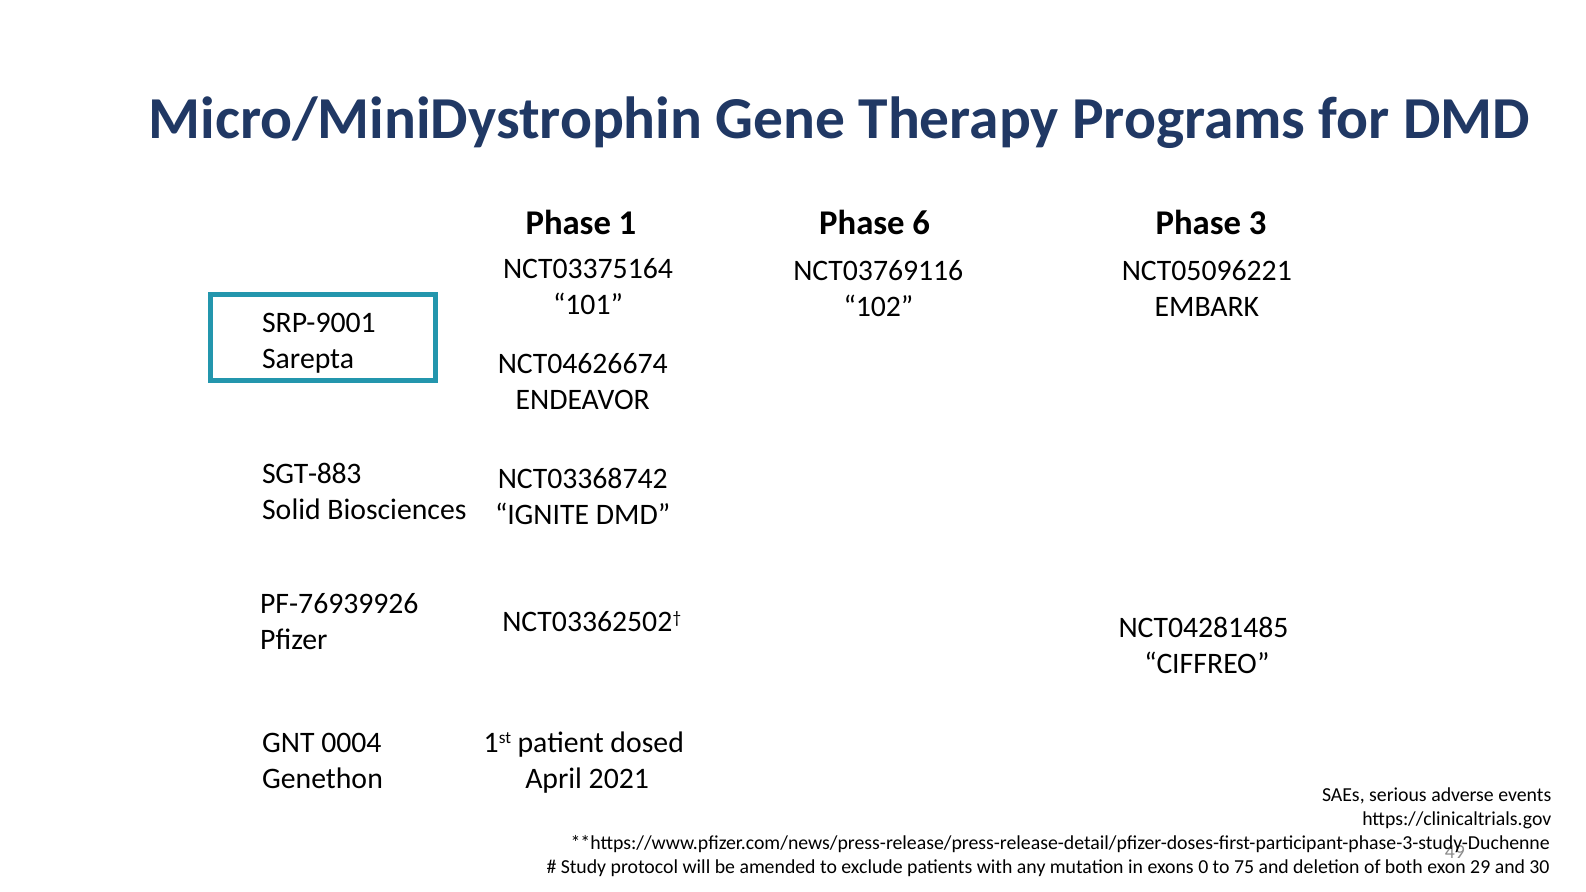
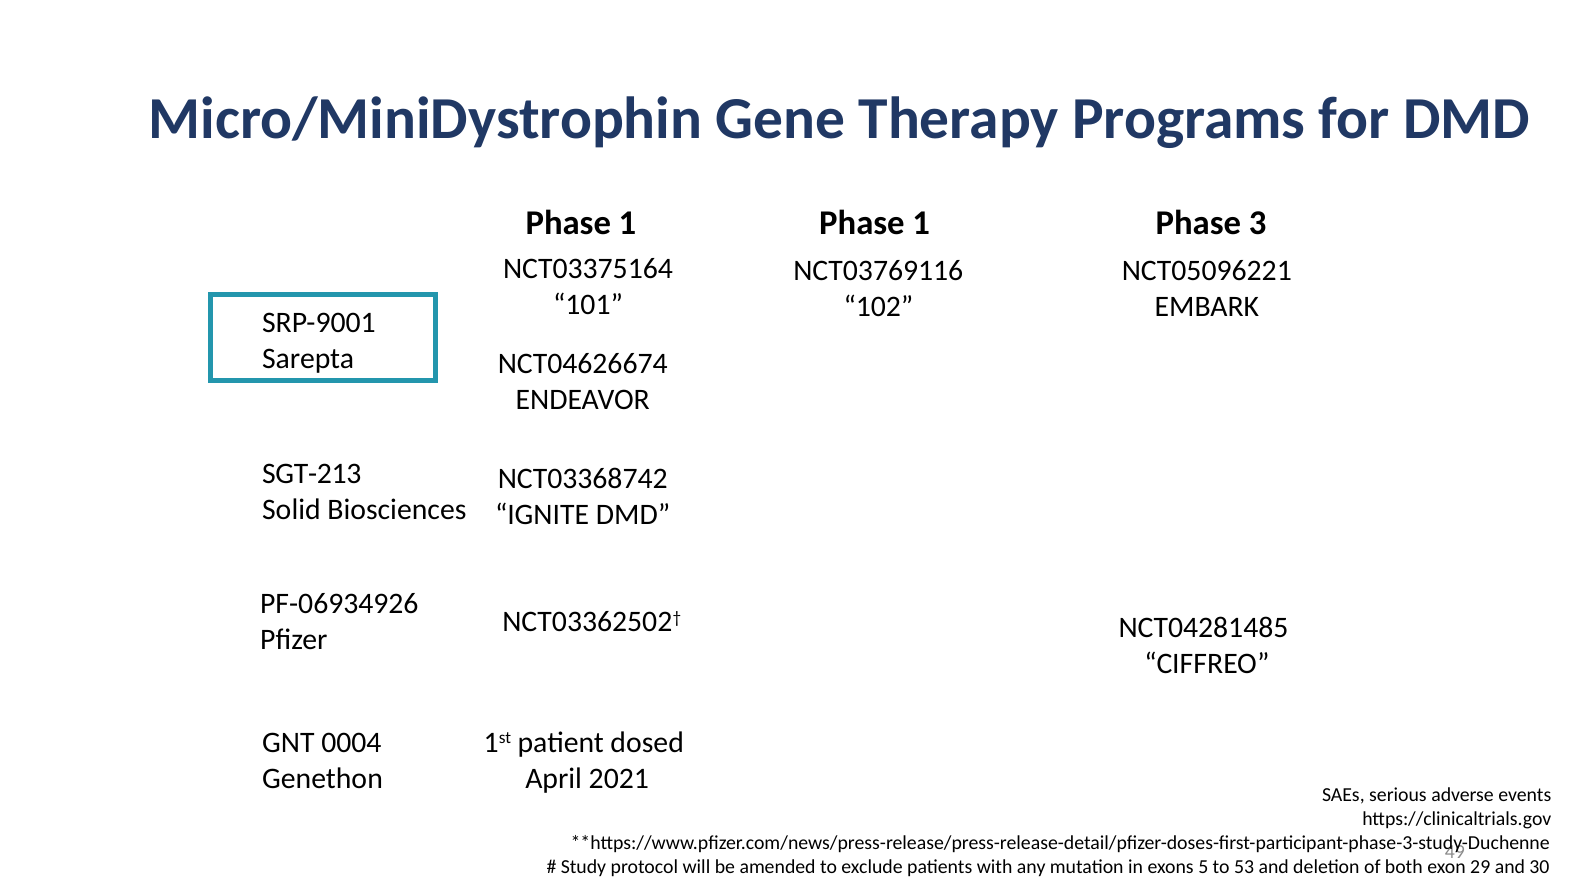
1 Phase 6: 6 -> 1 (921, 223)
SGT-883: SGT-883 -> SGT-213 (312, 474)
PF-76939926: PF-76939926 -> PF-06934926 (339, 604)
0: 0 -> 5 (1203, 867)
75: 75 -> 53 (1244, 867)
